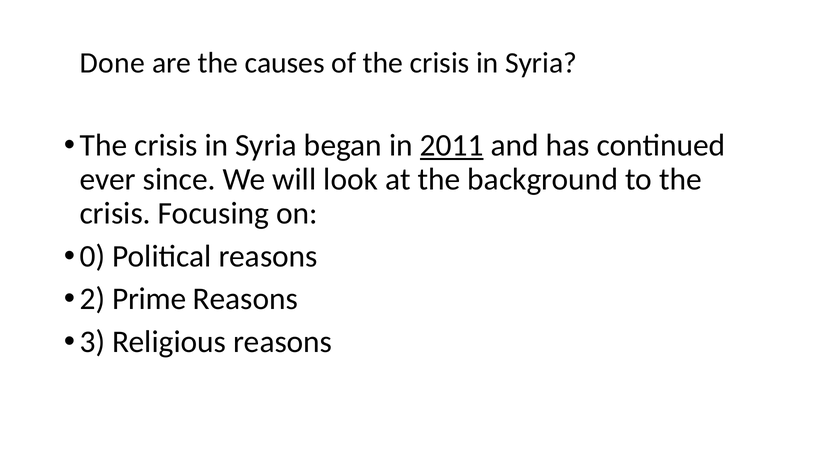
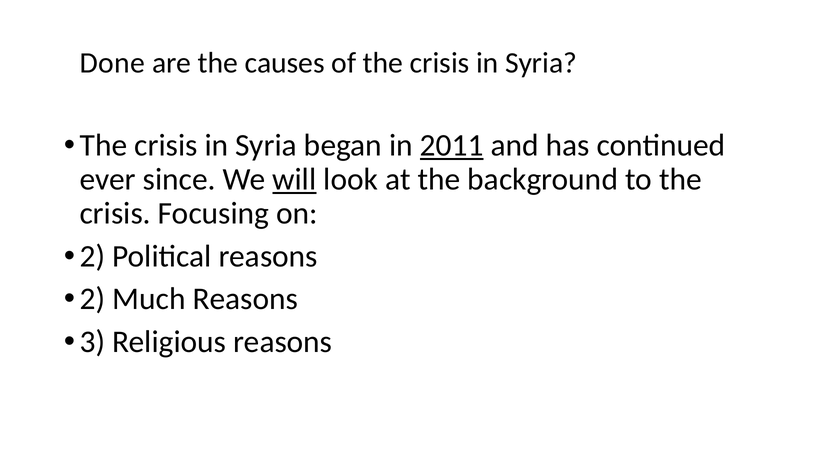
will underline: none -> present (294, 180)
0: 0 -> 2 (92, 256)
Prime: Prime -> Much (149, 299)
